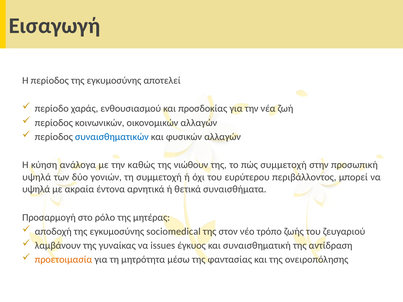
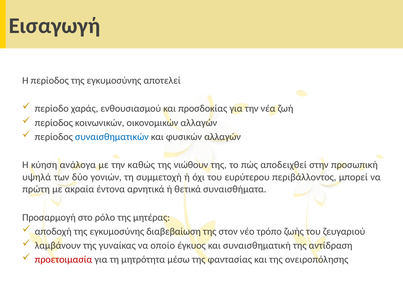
πώς συμμετοχή: συμμετοχή -> αποδειχθεί (284, 165)
υψηλά: υψηλά -> πρώτη (36, 189)
sociomedical: sociomedical -> διαβεβαίωση (174, 232)
issues: issues -> οποίο (163, 246)
προετοιμασία colour: orange -> red (64, 260)
